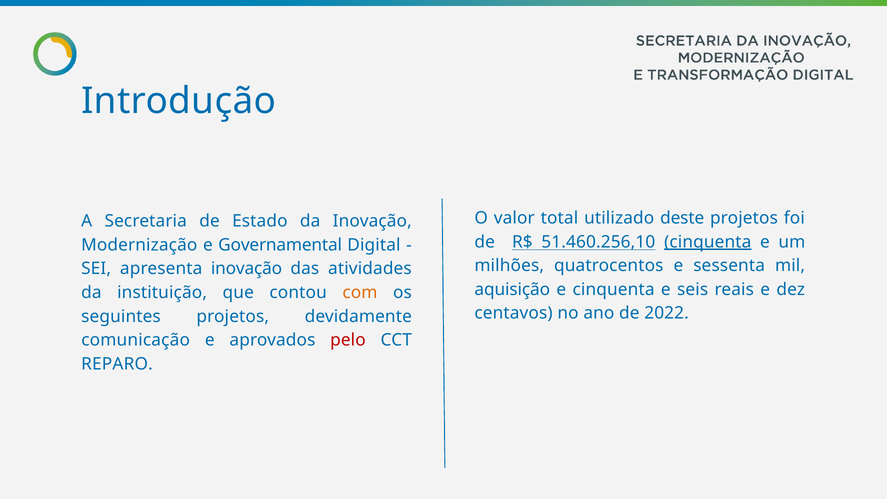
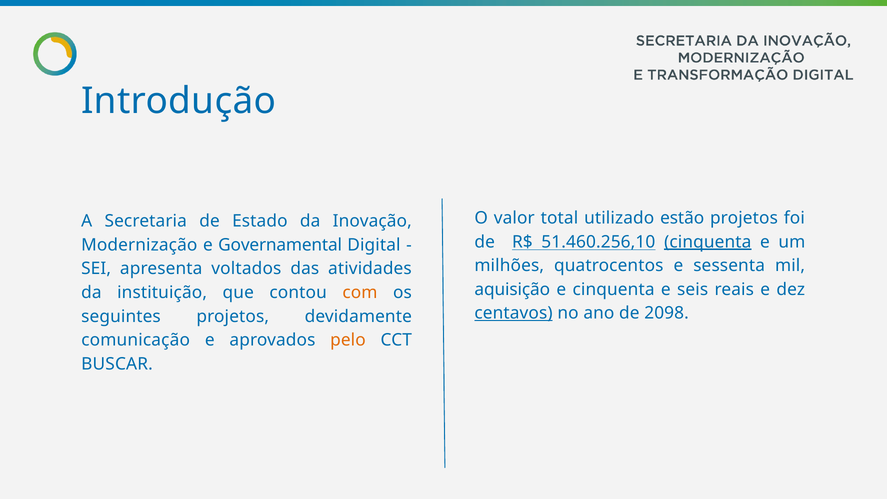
deste: deste -> estão (682, 218)
apresenta inovação: inovação -> voltados (246, 269)
centavos underline: none -> present (514, 313)
2022: 2022 -> 2098 (667, 313)
pelo colour: red -> orange (348, 340)
REPARO: REPARO -> BUSCAR (117, 364)
